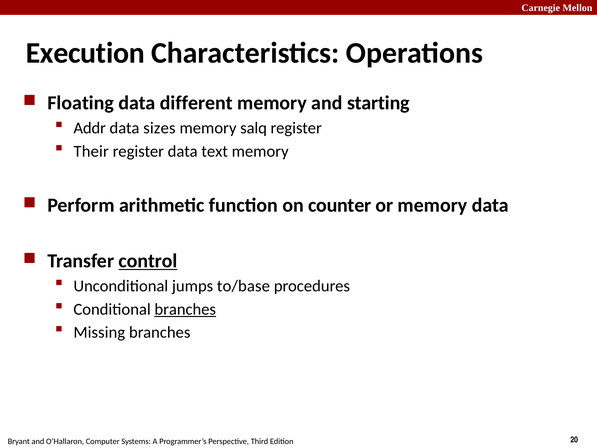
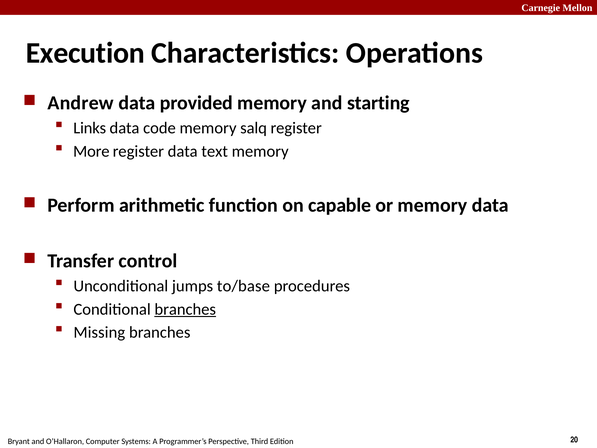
Floating: Floating -> Andrew (81, 103)
different: different -> provided (196, 103)
Addr: Addr -> Links (90, 128)
sizes: sizes -> code (159, 128)
Their: Their -> More (91, 151)
counter: counter -> capable (340, 205)
control underline: present -> none (148, 261)
